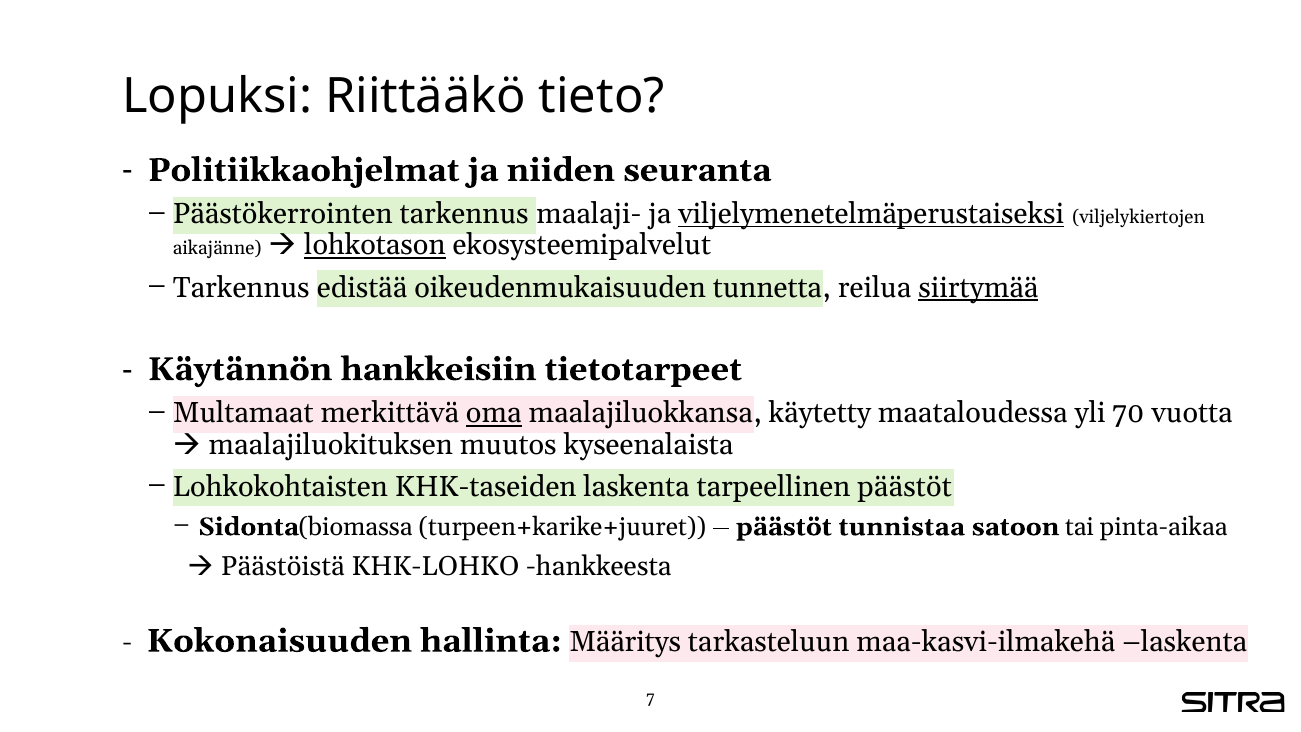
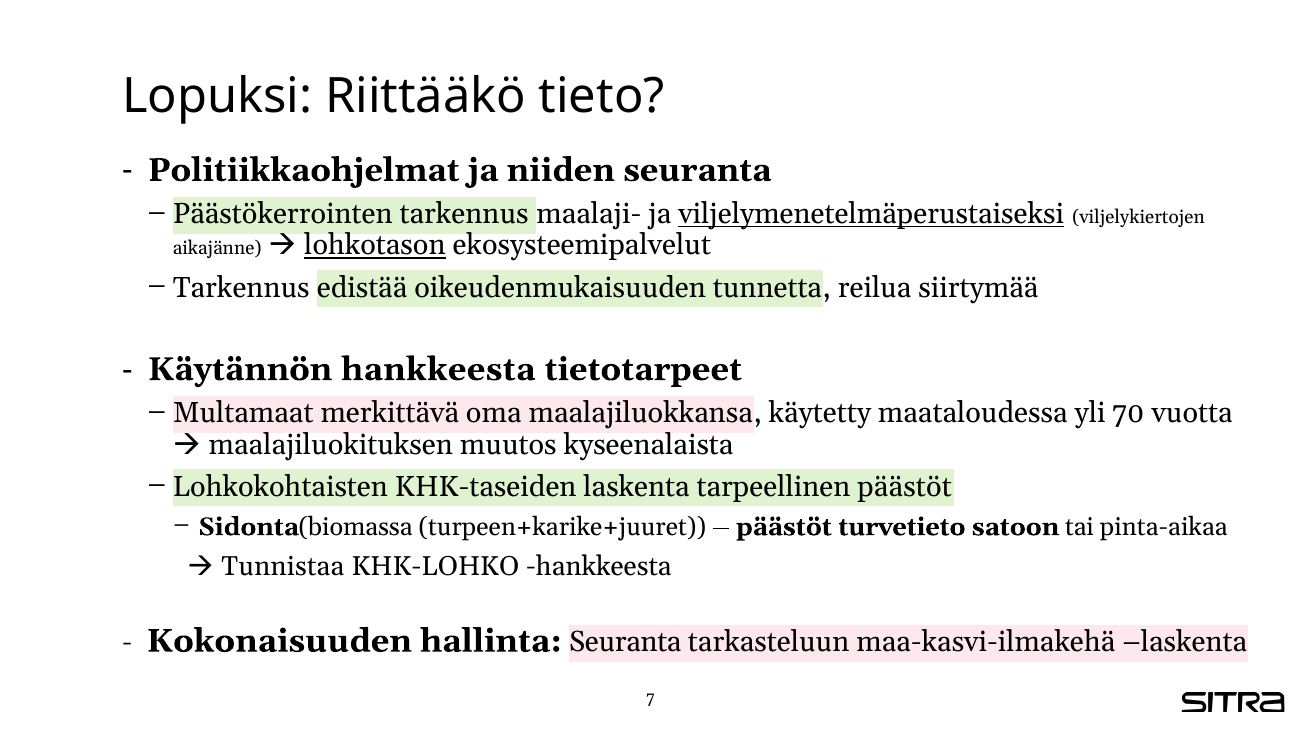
siirtymää underline: present -> none (978, 287)
Käytännön hankkeisiin: hankkeisiin -> hankkeesta (438, 369)
oma underline: present -> none (494, 413)
tunnistaa: tunnistaa -> turvetieto (902, 527)
Päästöistä: Päästöistä -> Tunnistaa (283, 566)
hallinta Määritys: Määritys -> Seuranta (625, 642)
